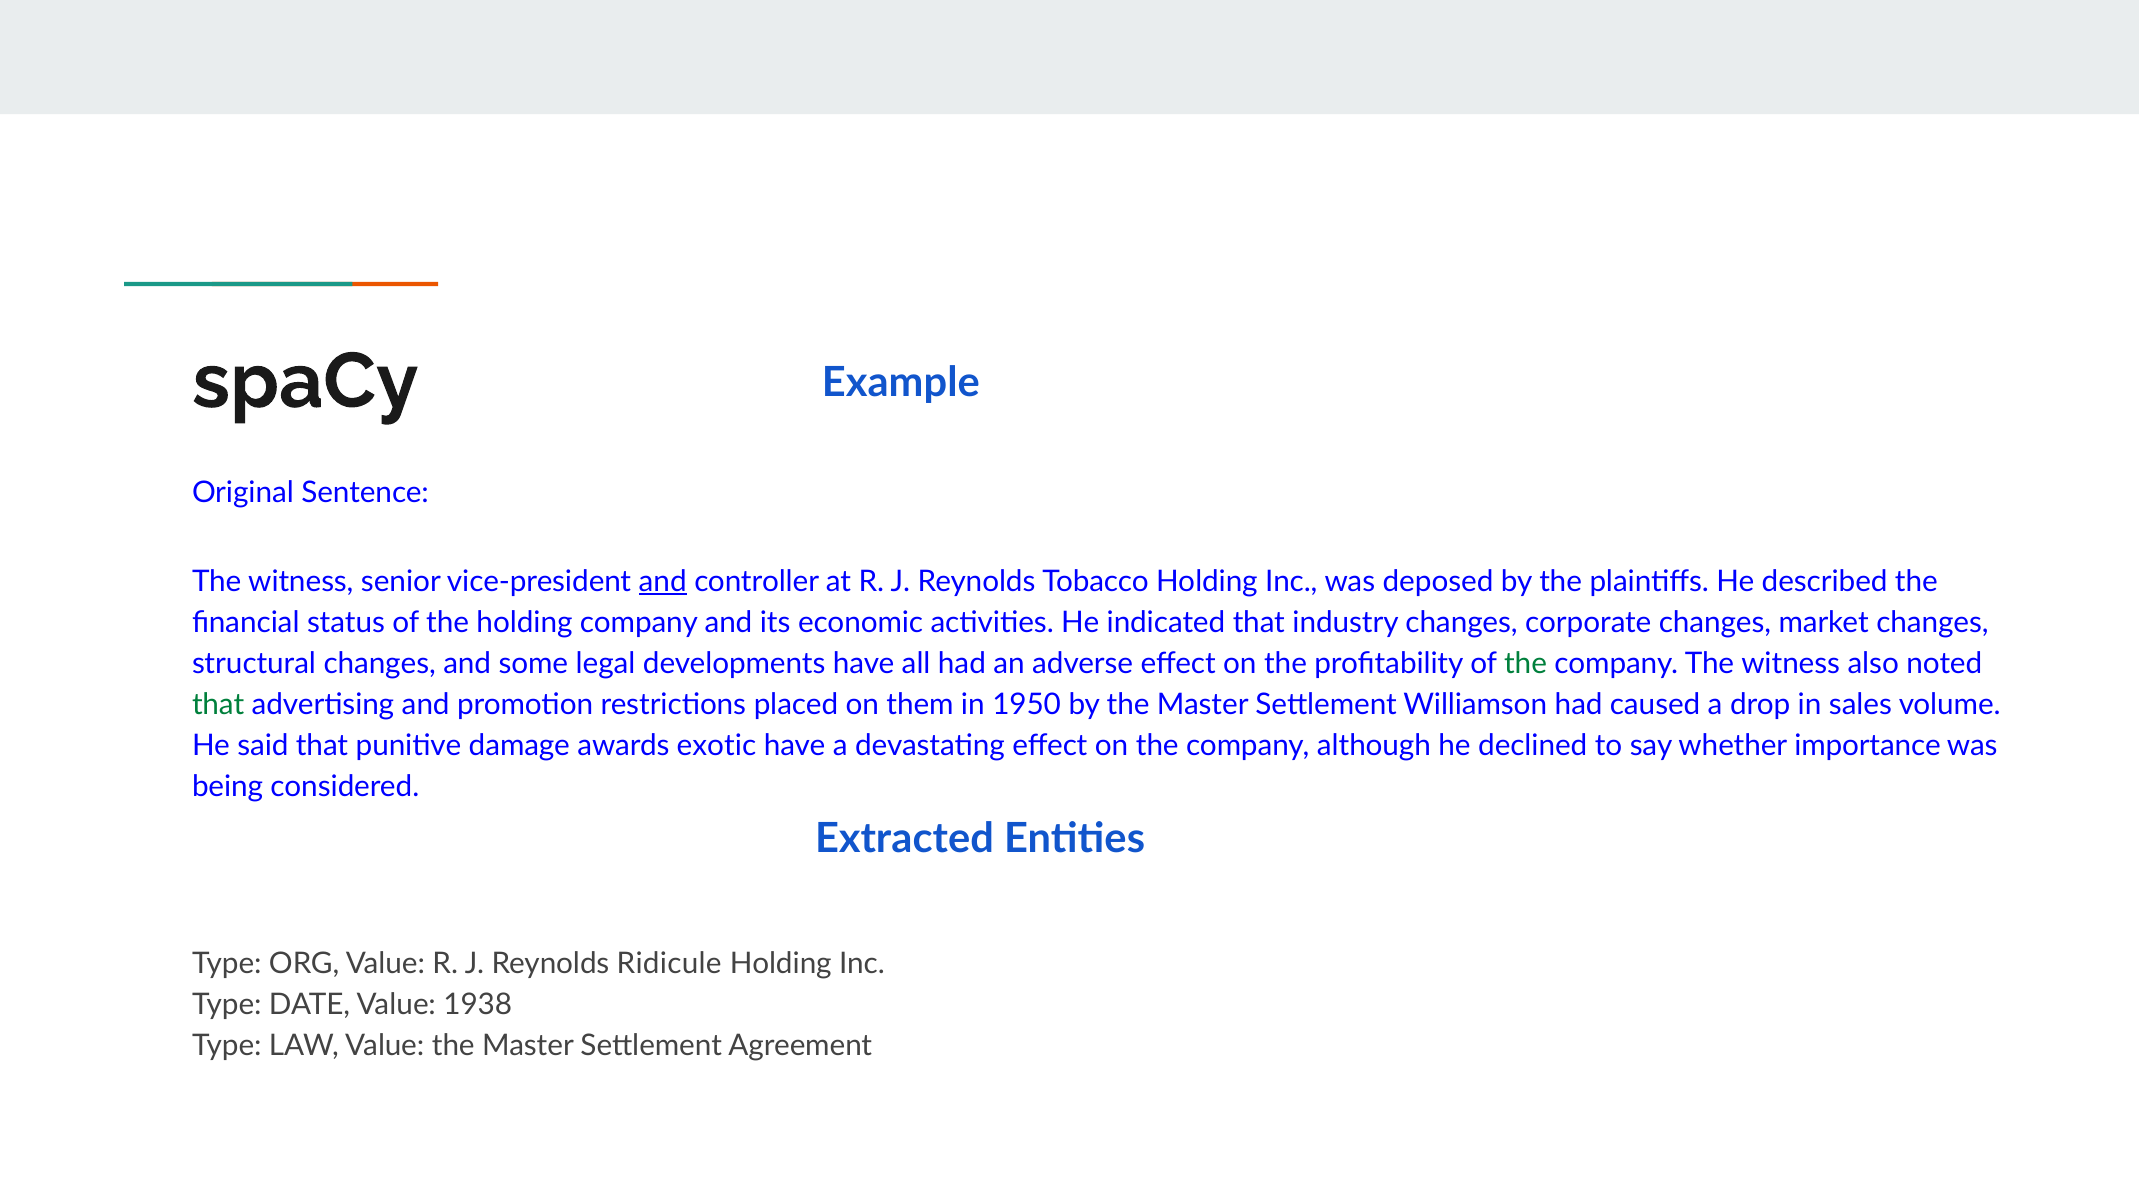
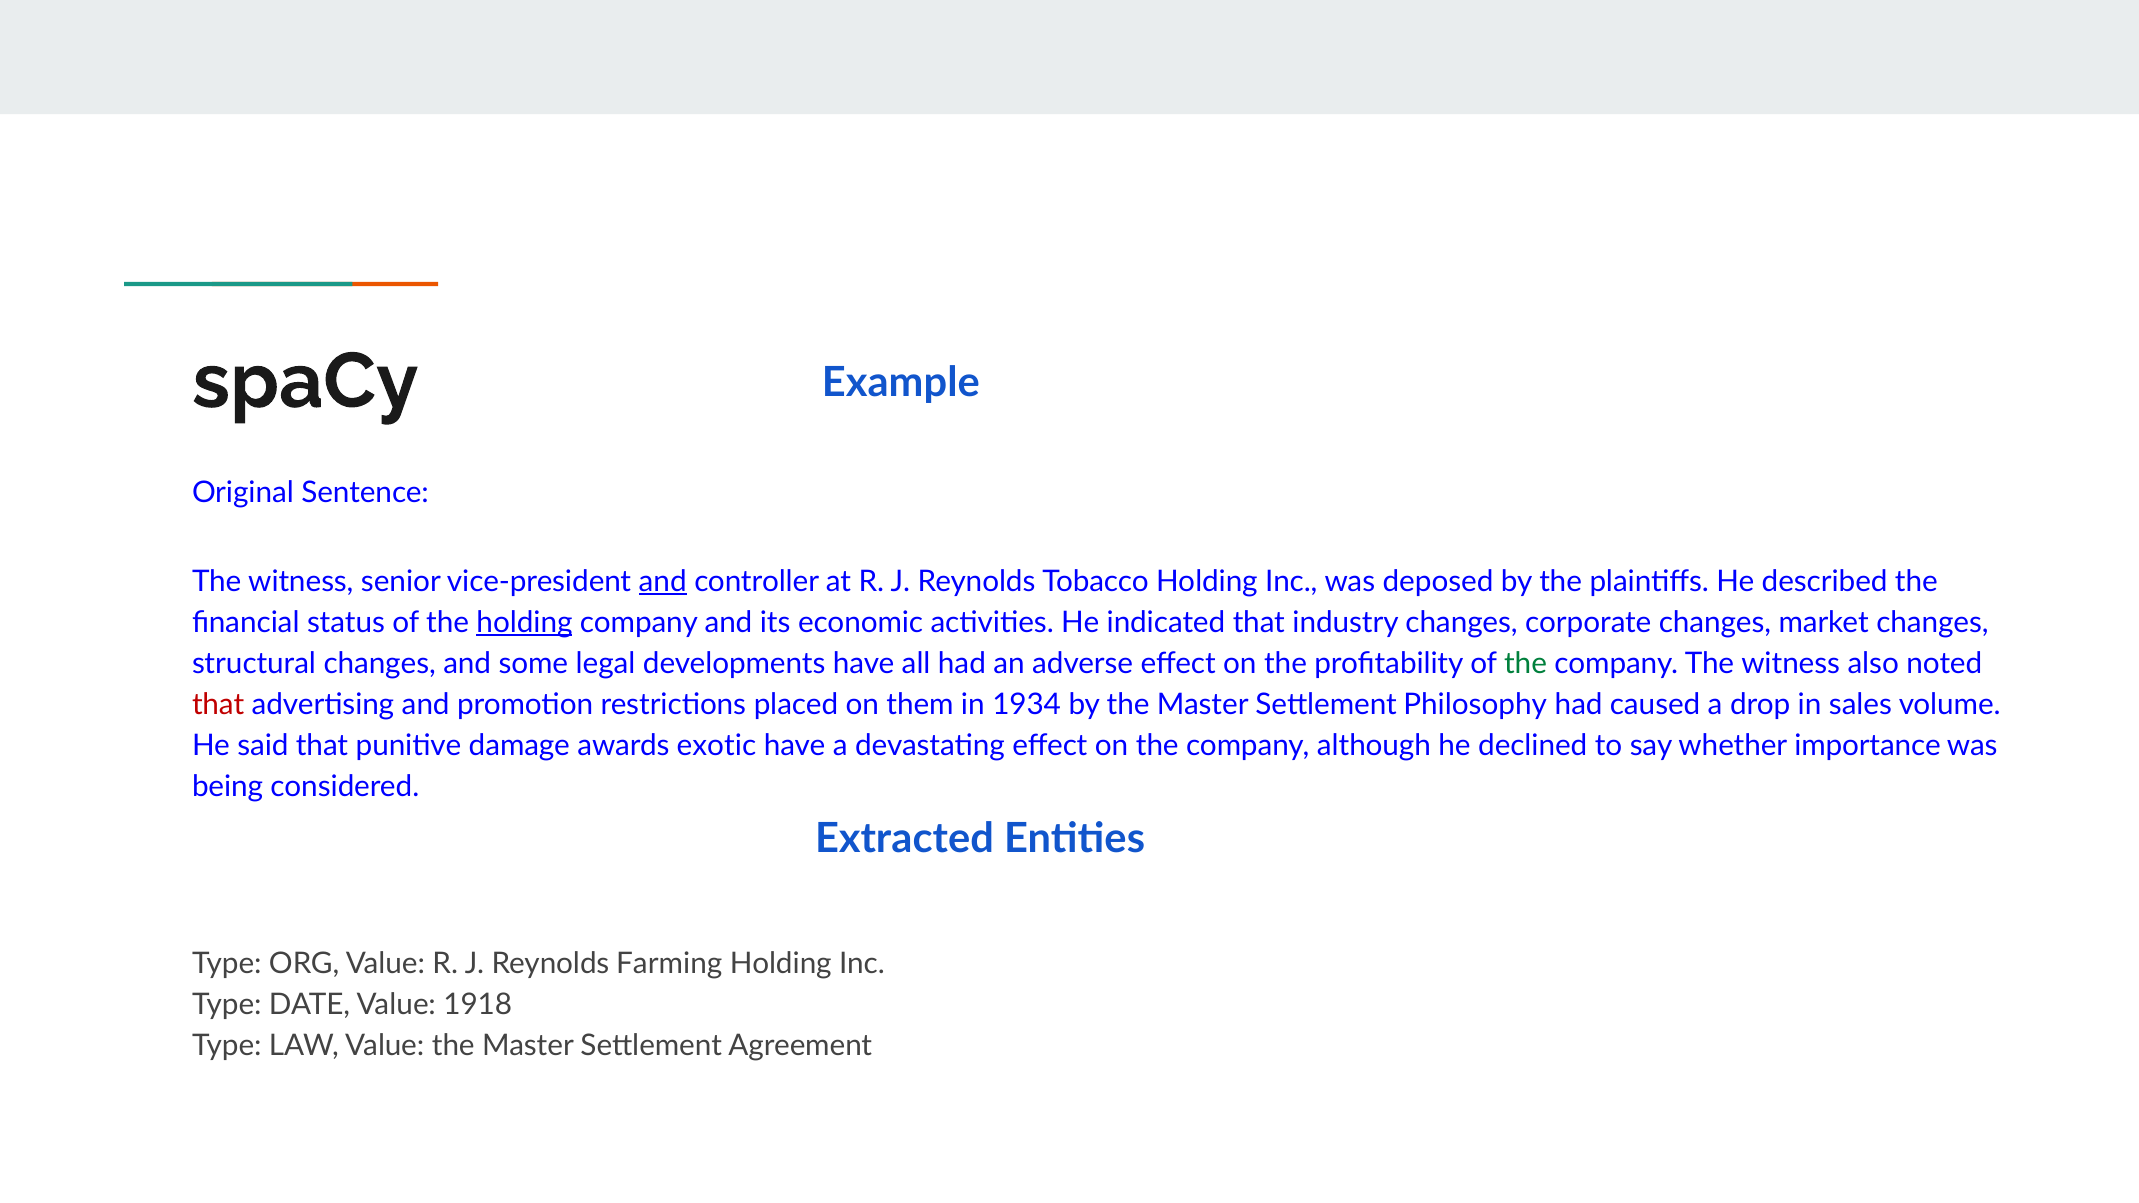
holding underline: none -> present (524, 623)
that colour: green -> red (218, 705)
1950: 1950 -> 1934 (1027, 705)
Williamson: Williamson -> Philosophy (1475, 705)
Ridicule: Ridicule -> Farming (669, 964)
1938: 1938 -> 1918 (478, 1005)
